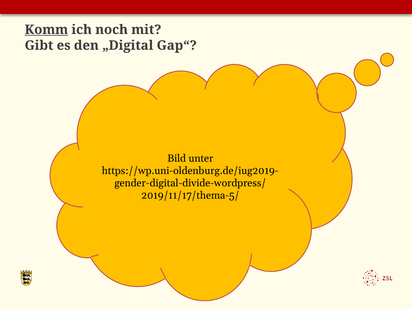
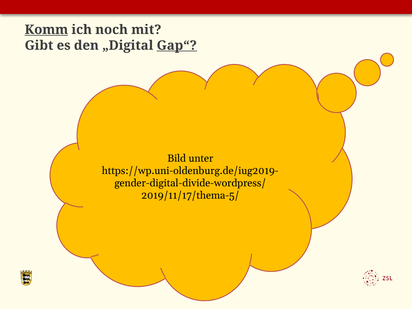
Gap“ underline: none -> present (177, 45)
